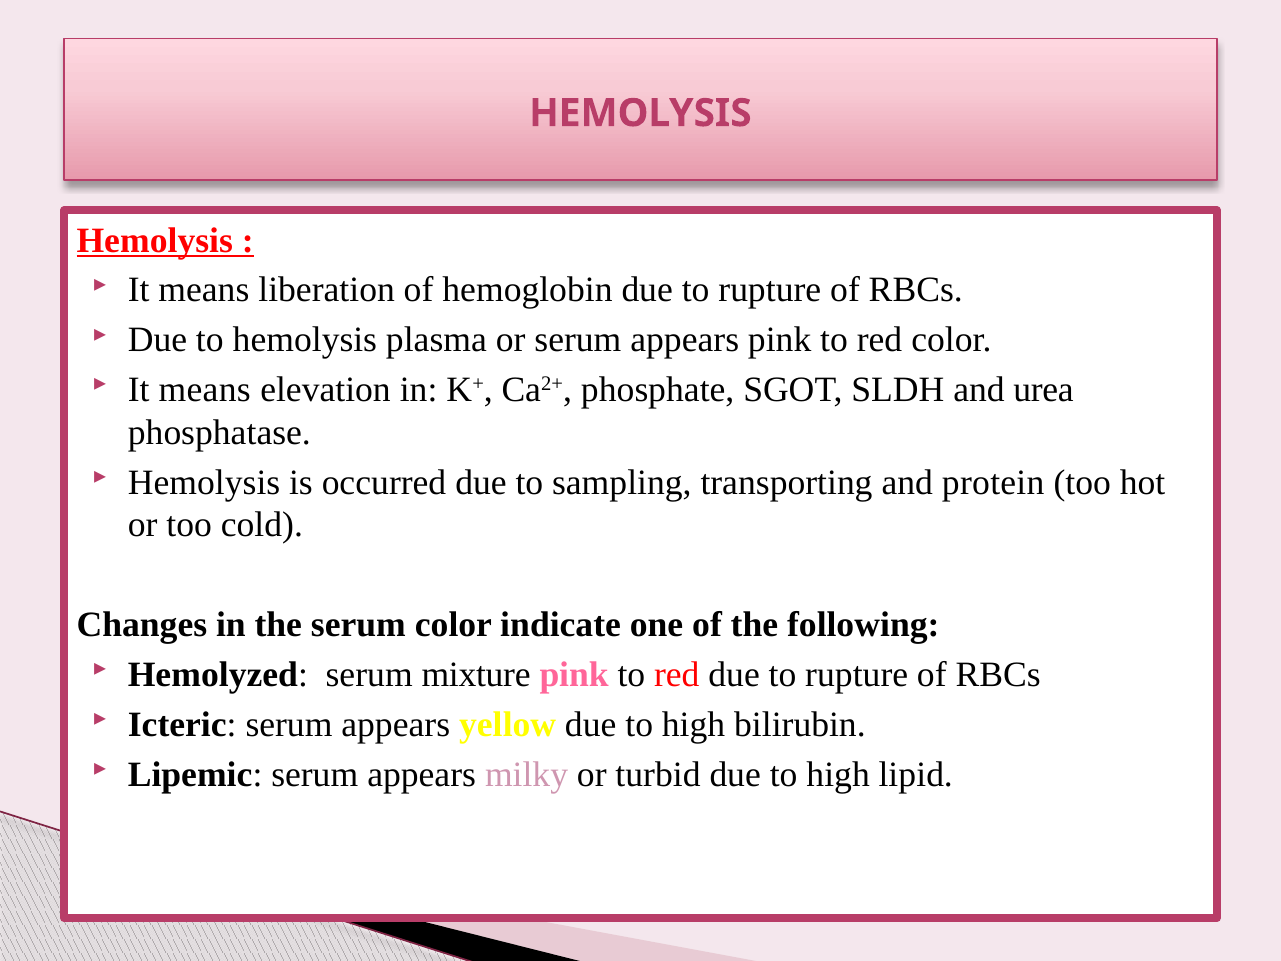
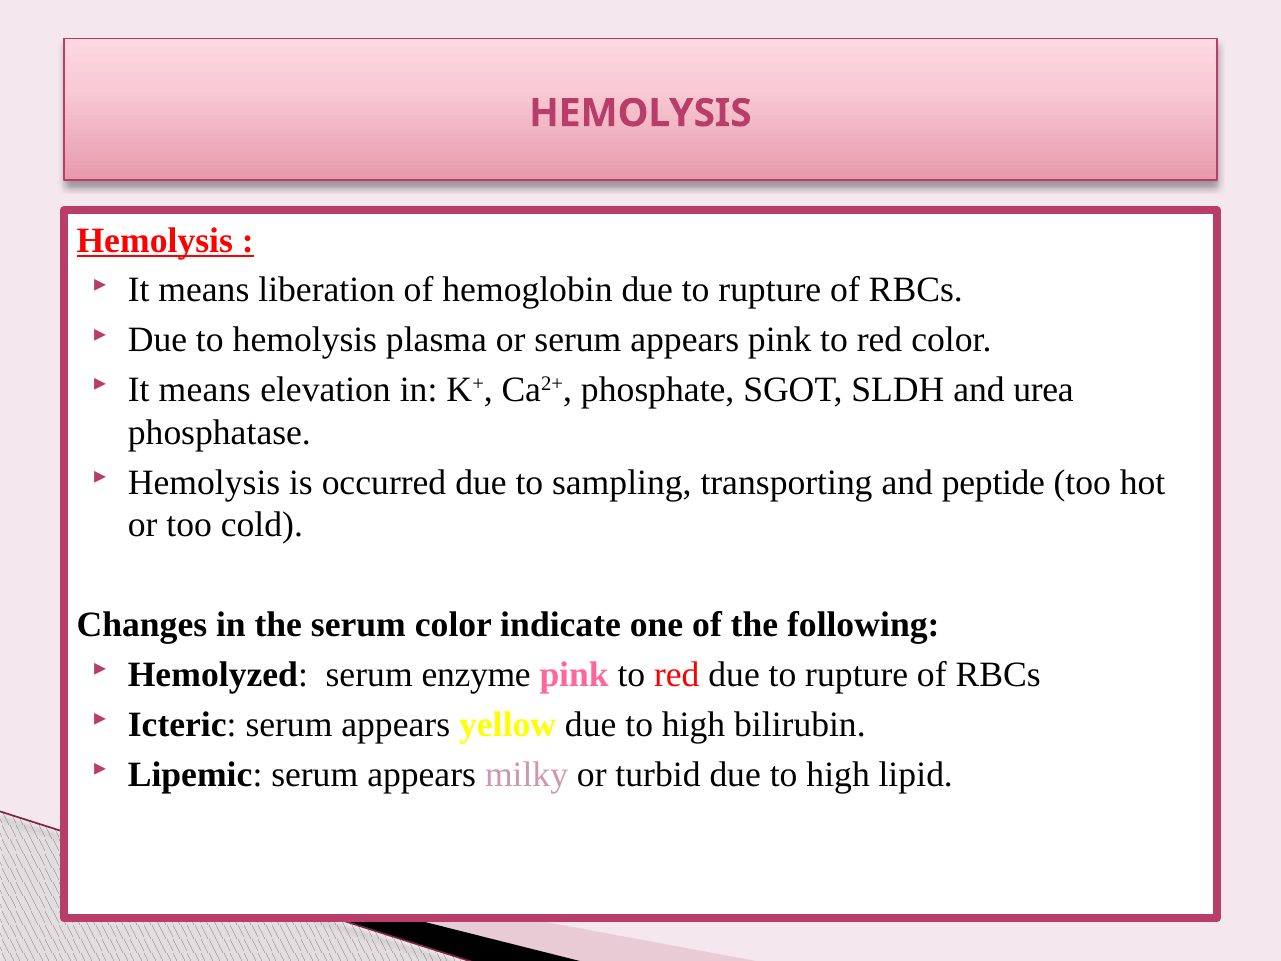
protein: protein -> peptide (993, 482)
mixture: mixture -> enzyme (476, 675)
